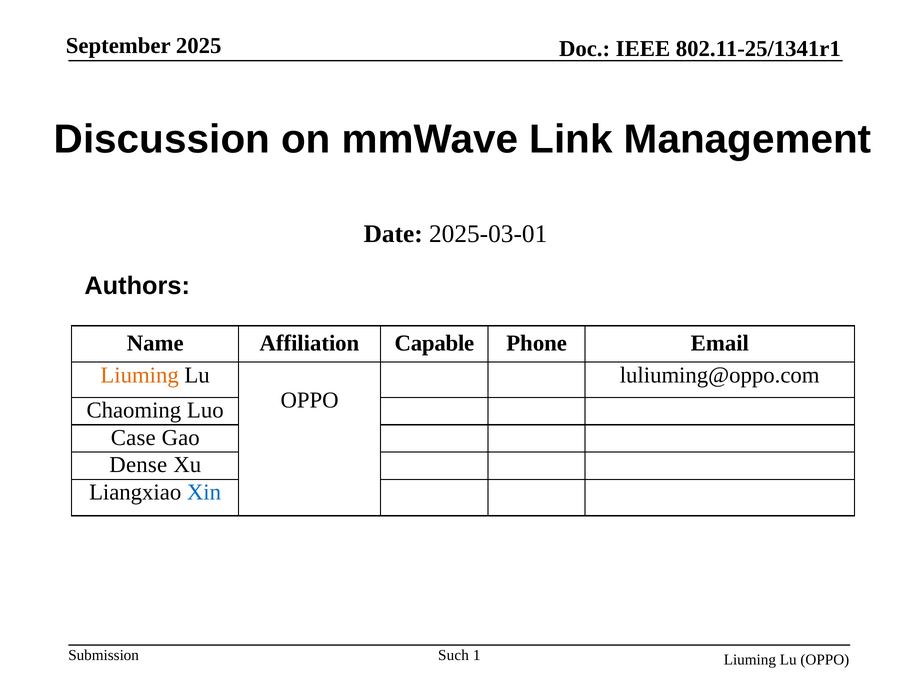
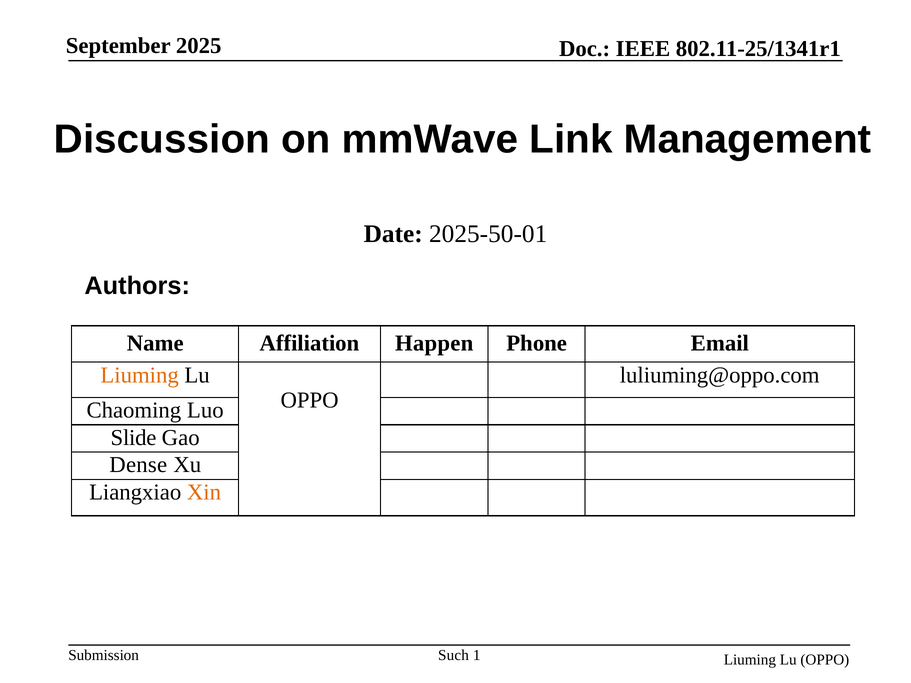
2025-03-01: 2025-03-01 -> 2025-50-01 (488, 234)
Capable: Capable -> Happen (434, 343)
Case: Case -> Slide (133, 438)
Xin colour: blue -> orange (204, 492)
